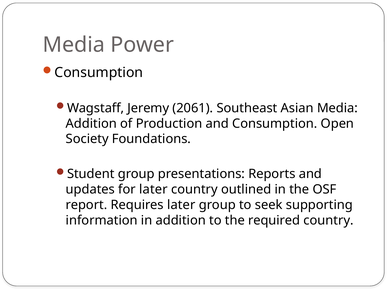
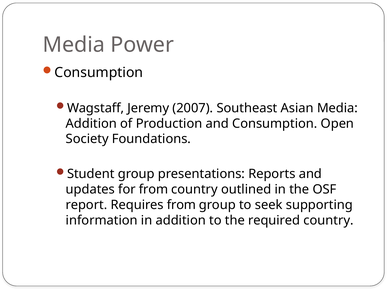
2061: 2061 -> 2007 (193, 108)
for later: later -> from (154, 190)
Requires later: later -> from (181, 205)
